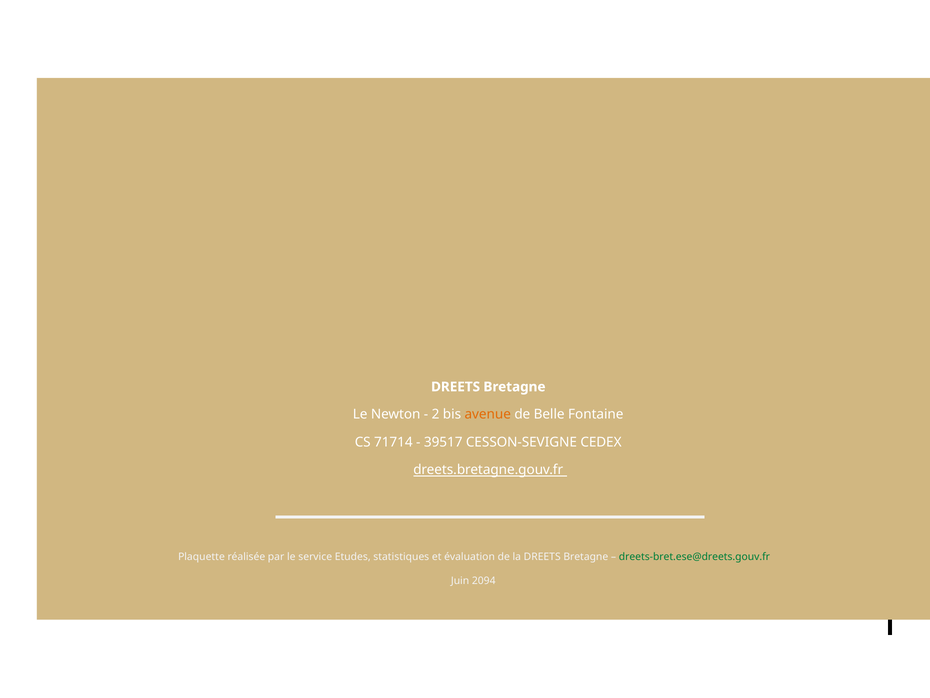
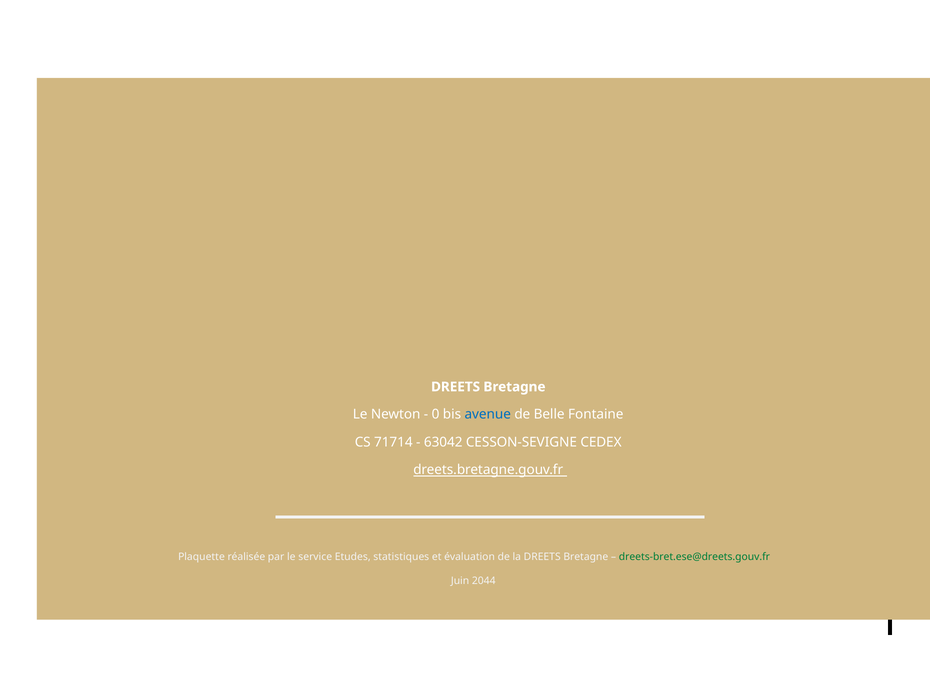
2: 2 -> 0 (436, 414)
avenue colour: orange -> blue (488, 414)
39517: 39517 -> 63042 (443, 442)
2094: 2094 -> 2044 (484, 580)
